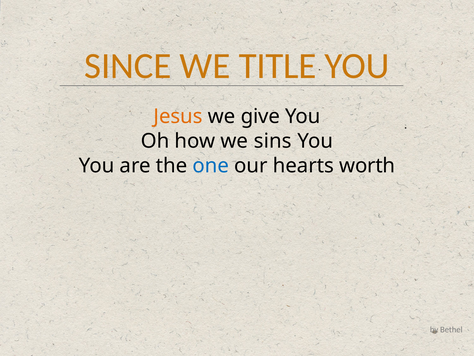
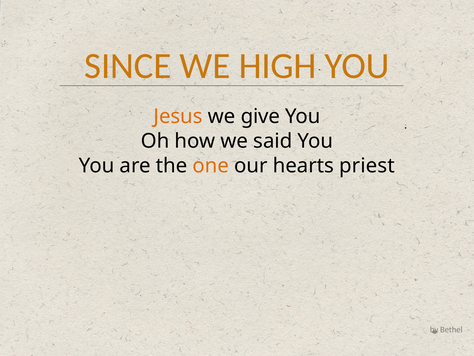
TITLE: TITLE -> HIGH (278, 66)
sins: sins -> said (273, 141)
one colour: blue -> orange (211, 165)
worth: worth -> priest (367, 165)
